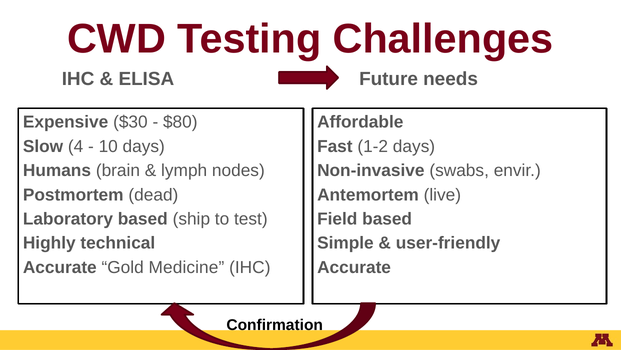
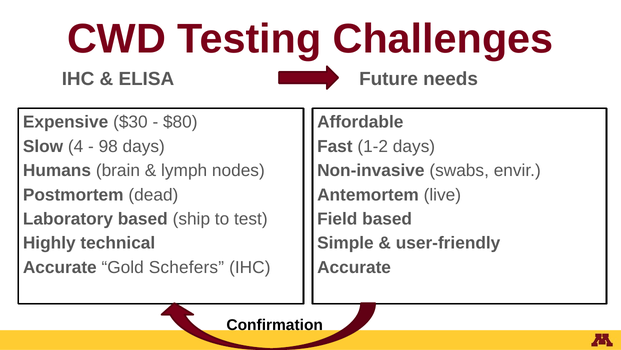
10: 10 -> 98 (108, 146)
Medicine: Medicine -> Schefers (186, 267)
